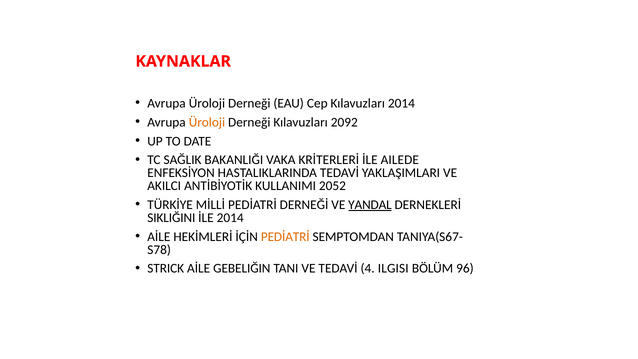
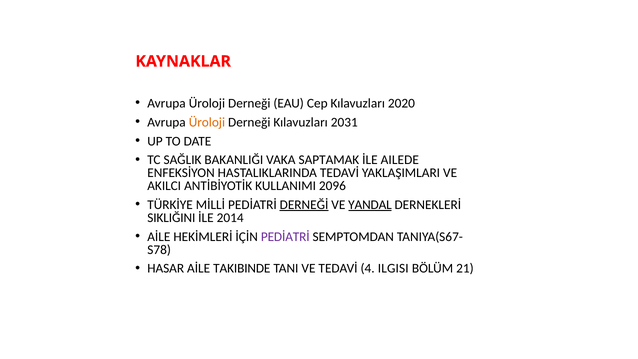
Kılavuzları 2014: 2014 -> 2020 (401, 103)
2092: 2092 -> 2031 (344, 122)
KRİTERLERİ: KRİTERLERİ -> SAPTAMAK (329, 160)
2052: 2052 -> 2096 (332, 186)
DERNEĞİ underline: none -> present (304, 205)
PEDİATRİ colour: orange -> purple (285, 237)
STRICK: STRICK -> HASAR (166, 268)
GEBELIĞIN: GEBELIĞIN -> TAKIBINDE (242, 268)
96: 96 -> 21 (465, 268)
